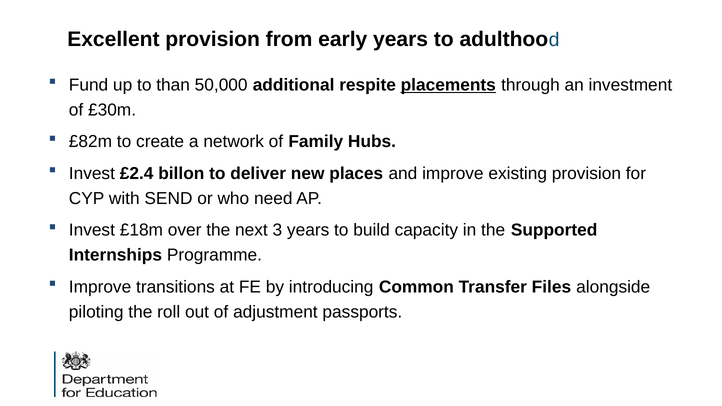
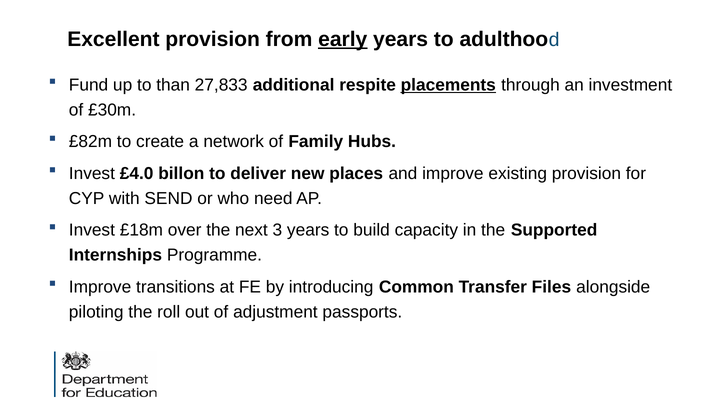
early underline: none -> present (343, 39)
50,000: 50,000 -> 27,833 (221, 85)
£2.4: £2.4 -> £4.0 (137, 174)
